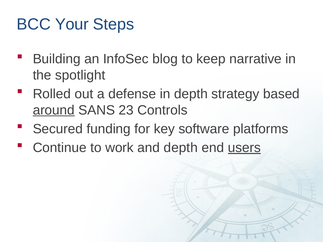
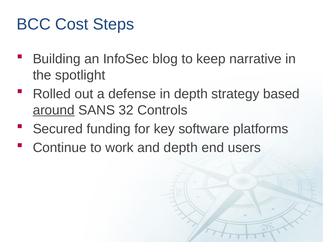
Your: Your -> Cost (72, 24)
23: 23 -> 32 (126, 110)
users underline: present -> none (244, 148)
